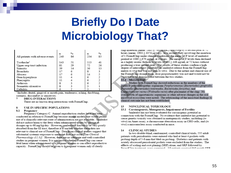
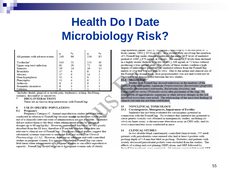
Briefly: Briefly -> Health (89, 22)
That: That -> Risk (153, 36)
